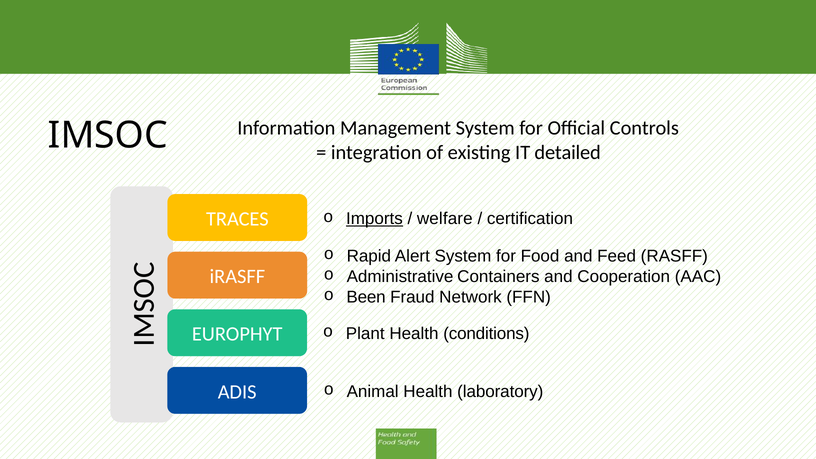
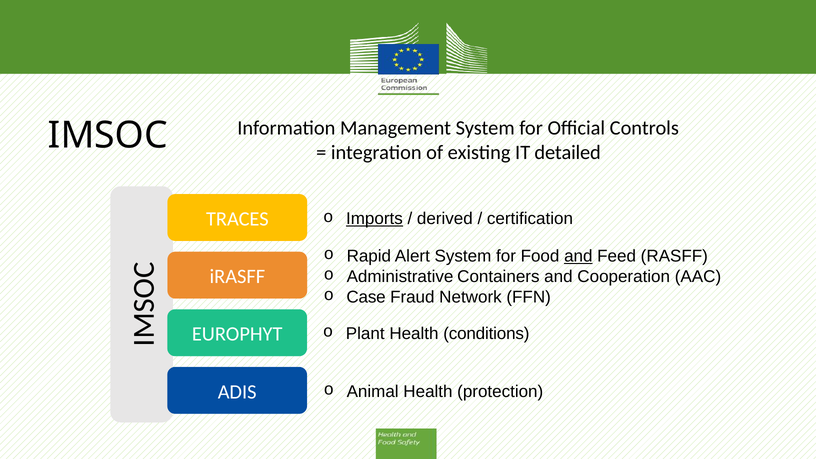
welfare: welfare -> derived (445, 219)
and underline: none -> present (578, 256)
Been: Been -> Case (366, 297)
laboratory: laboratory -> protection (500, 391)
